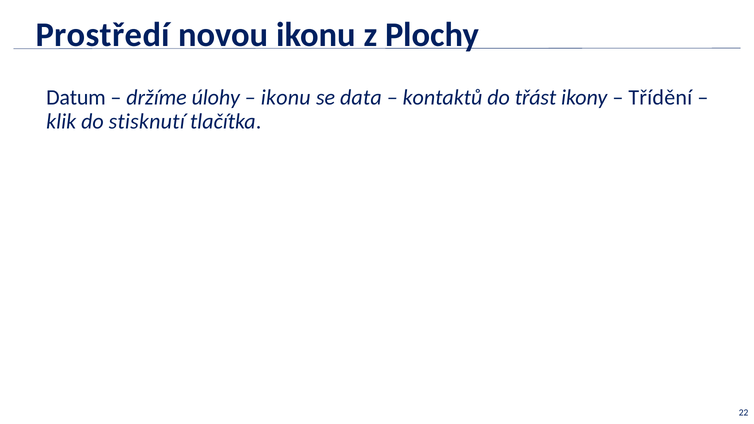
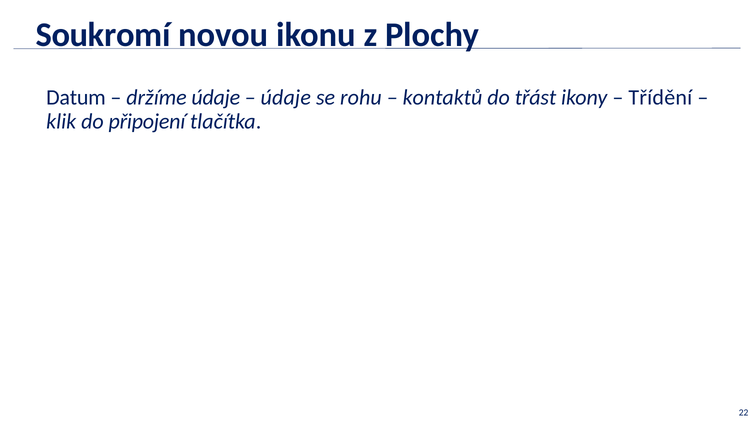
Prostředí: Prostředí -> Soukromí (103, 35)
držíme úlohy: úlohy -> údaje (216, 98)
ikonu: ikonu -> údaje (286, 98)
data: data -> rohu (361, 98)
stisknutí: stisknutí -> připojení (147, 121)
